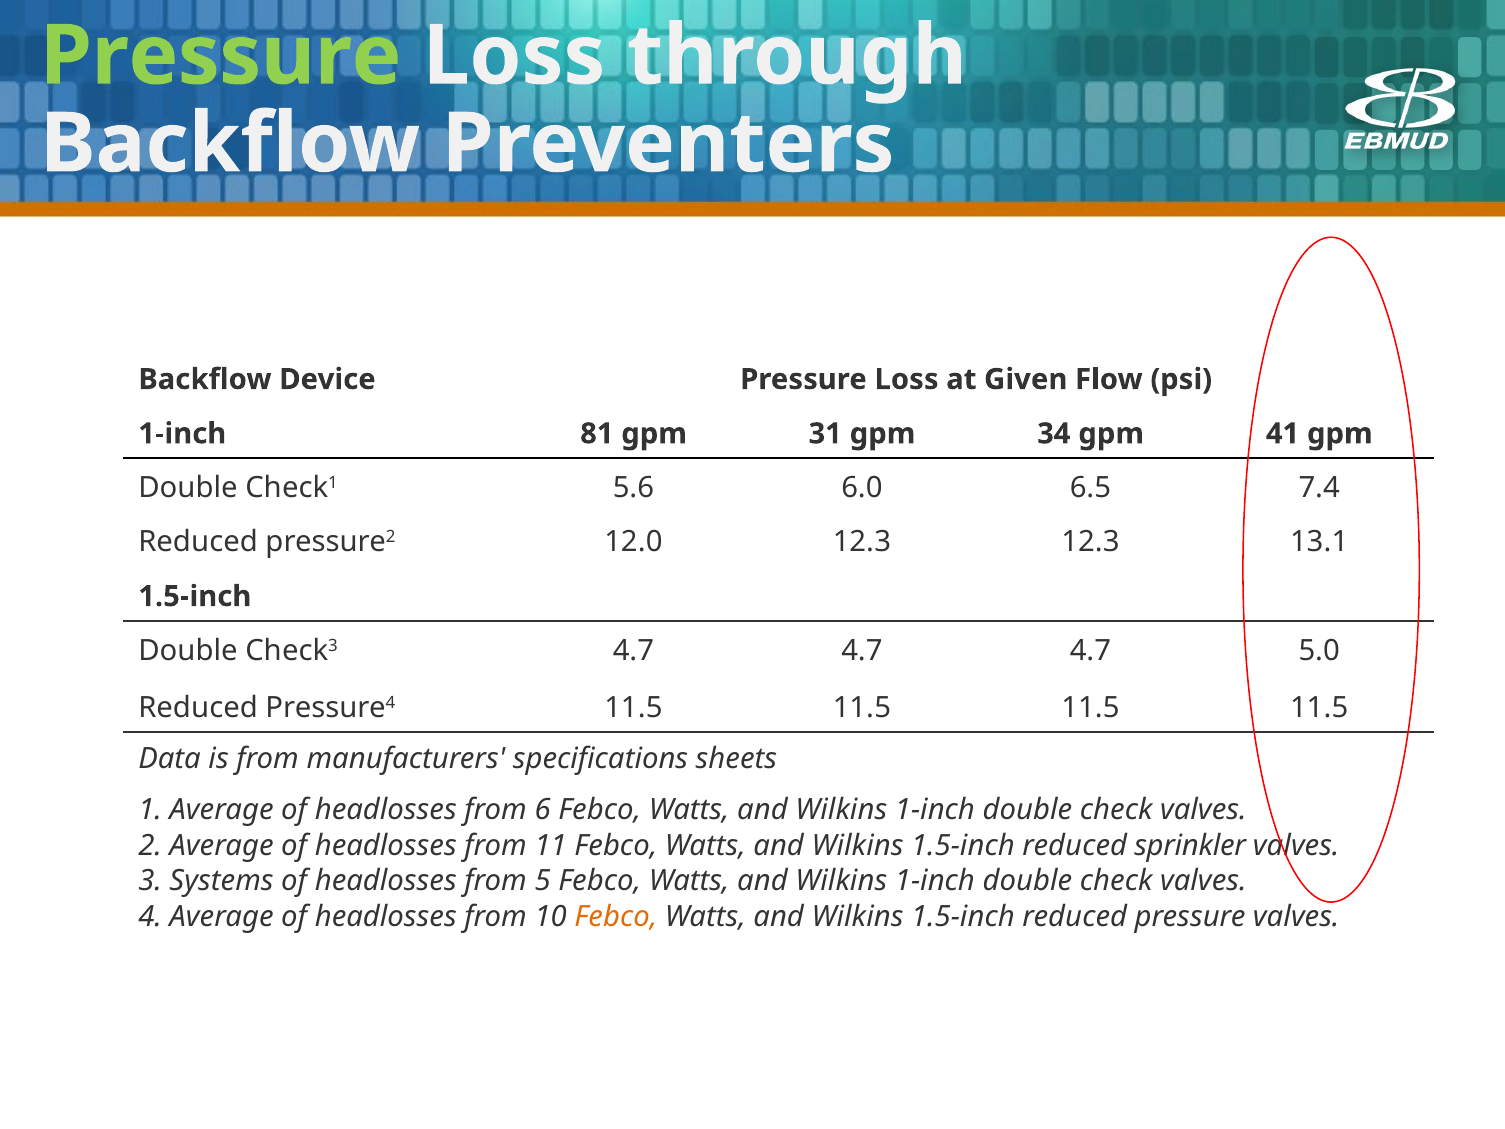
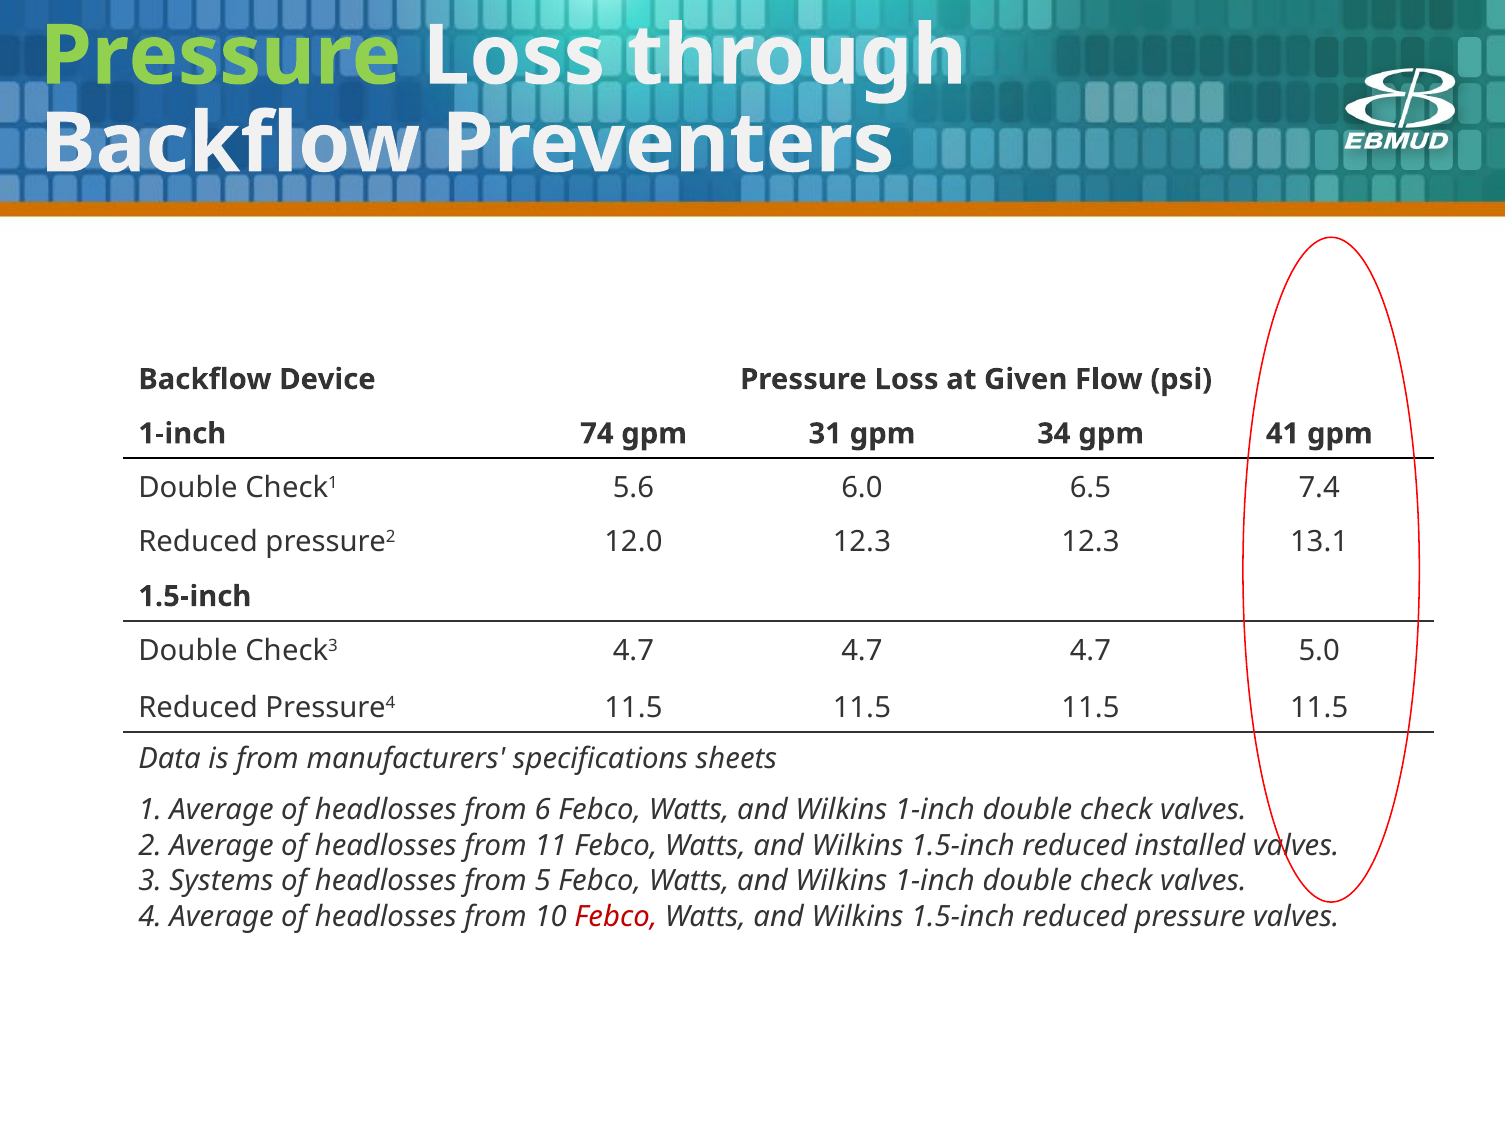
81: 81 -> 74 (597, 434)
sprinkler: sprinkler -> installed (1190, 845)
Febco colour: orange -> red (616, 917)
